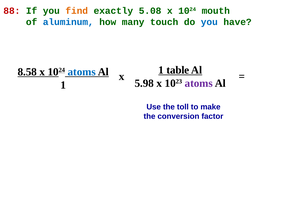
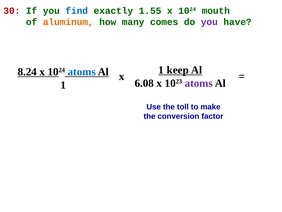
88: 88 -> 30 (12, 11)
find colour: orange -> blue (77, 11)
5.08: 5.08 -> 1.55 (150, 11)
aluminum colour: blue -> orange (68, 22)
touch: touch -> comes (164, 22)
you colour: blue -> purple (209, 22)
table: table -> keep (178, 70)
8.58: 8.58 -> 8.24 (27, 72)
5.98: 5.98 -> 6.08 (144, 83)
